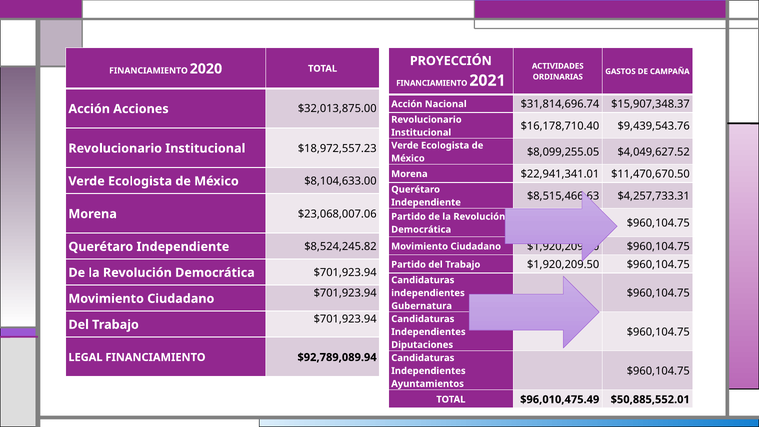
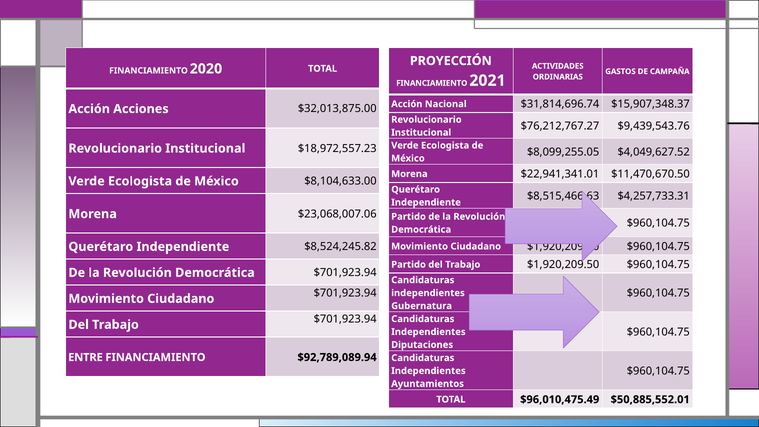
$16,178,710.40: $16,178,710.40 -> $76,212,767.27 (560, 126)
LEGAL: LEGAL -> ENTRE (85, 357)
